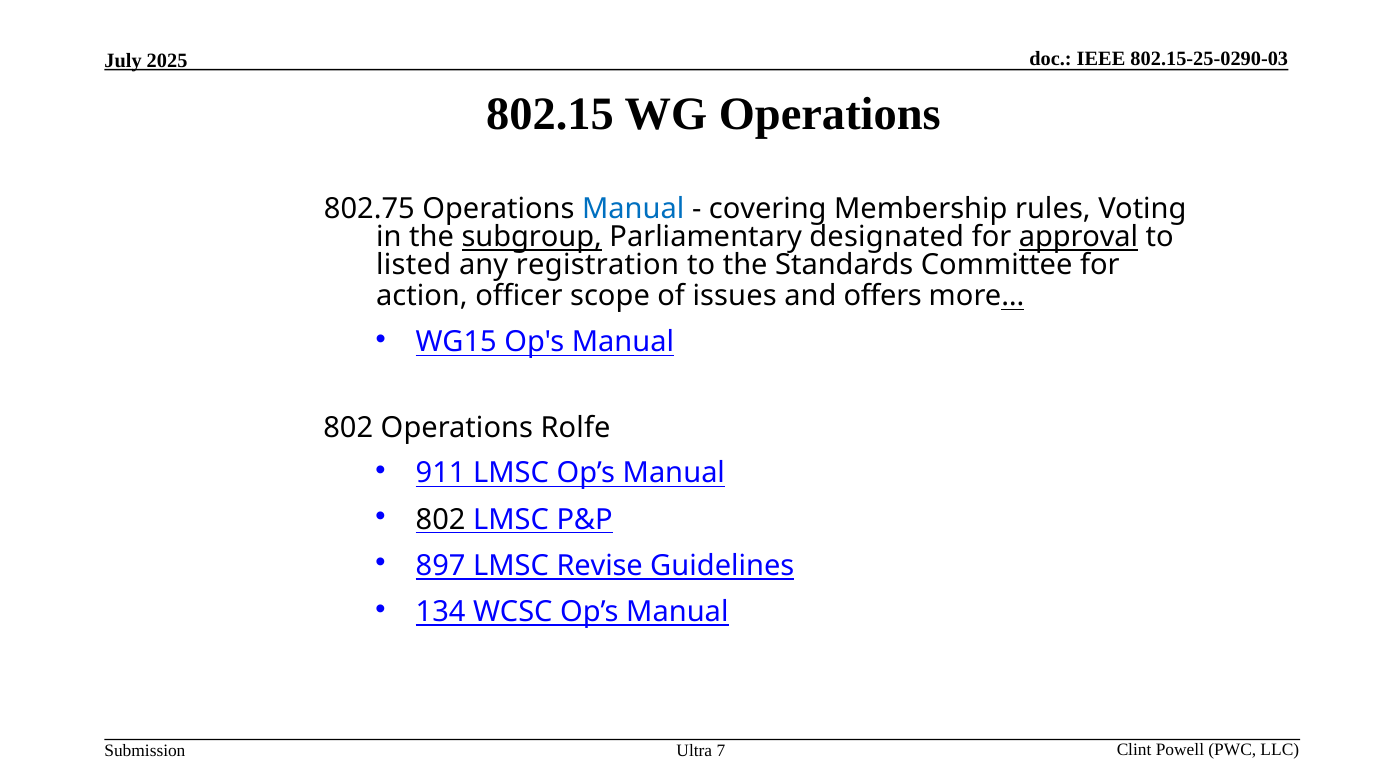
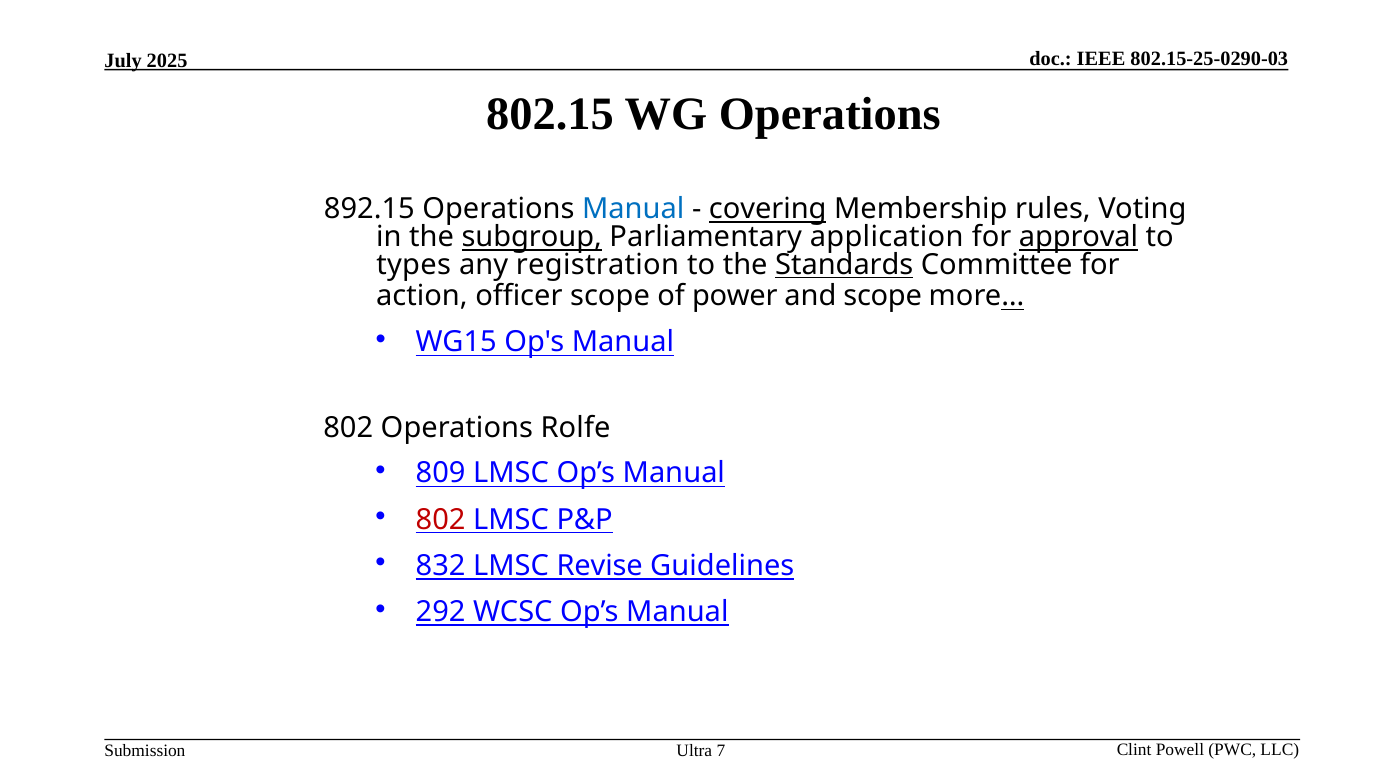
802.75: 802.75 -> 892.15 (369, 209)
covering underline: none -> present (768, 209)
designated: designated -> application (887, 237)
listed: listed -> types (414, 265)
Standards underline: none -> present (844, 265)
issues: issues -> power (735, 296)
and offers: offers -> scope (883, 296)
911: 911 -> 809 (441, 474)
802 colour: black -> red (441, 520)
897: 897 -> 832 (441, 566)
134: 134 -> 292 (441, 612)
